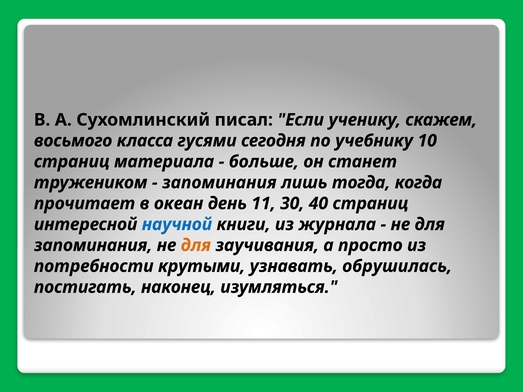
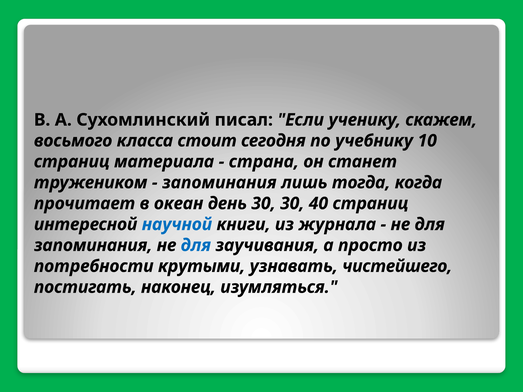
гусями: гусями -> стоит (207, 141)
больше: больше -> страна (264, 162)
день 11: 11 -> 30 (263, 204)
для colour: orange -> blue (196, 245)
обрушилась: обрушилась -> чистейшего (397, 266)
